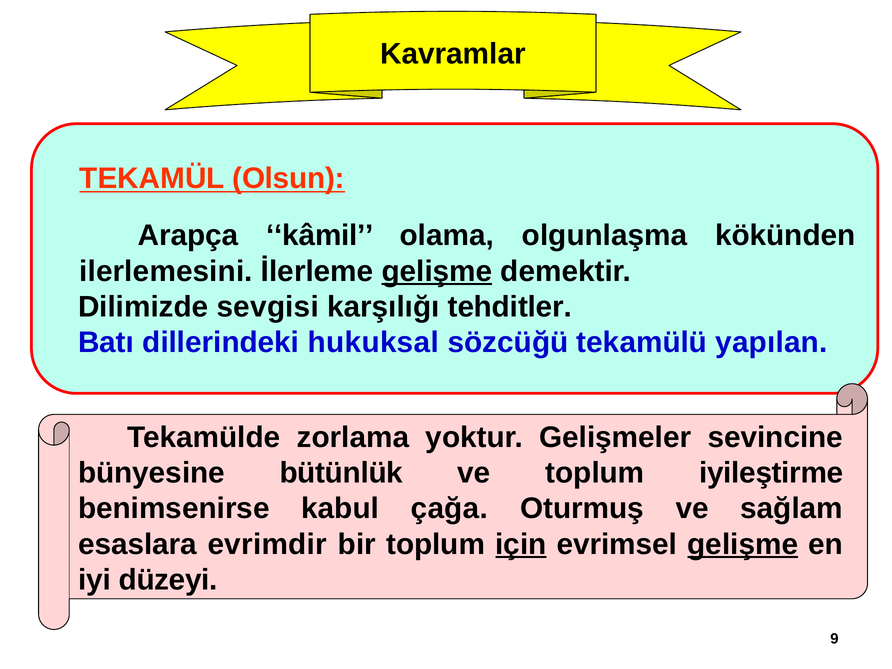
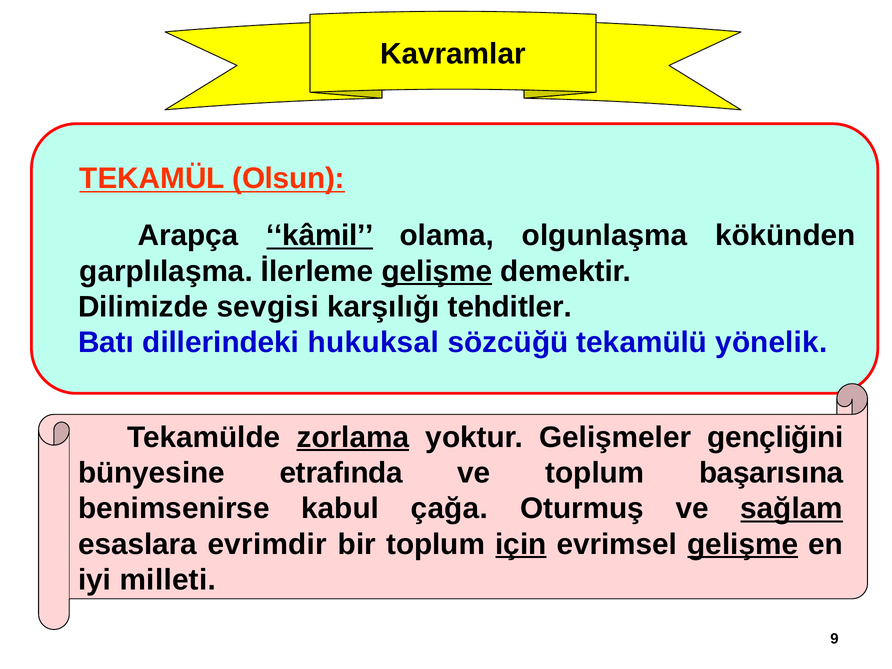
kâmil underline: none -> present (320, 236)
ilerlemesini: ilerlemesini -> garplılaşma (166, 271)
yapılan: yapılan -> yönelik (771, 343)
zorlama underline: none -> present (353, 437)
sevincine: sevincine -> gençliğini (775, 437)
bütünlük: bütünlük -> etrafında (341, 473)
iyileştirme: iyileştirme -> başarısına (771, 473)
sağlam underline: none -> present (792, 509)
düzeyi: düzeyi -> milleti (168, 580)
